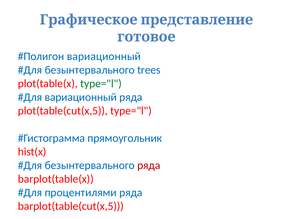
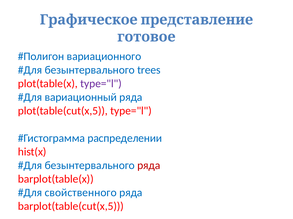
вариационный: вариационный -> вариационного (104, 56)
type="l colour: green -> purple (101, 84)
прямоугольник: прямоугольник -> распределении (125, 139)
процентилями: процентилями -> свойственного (81, 193)
